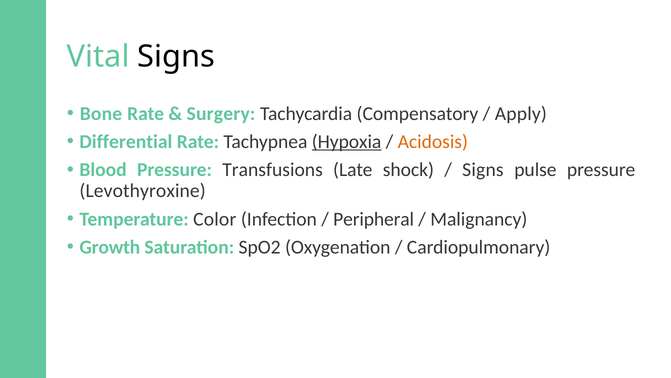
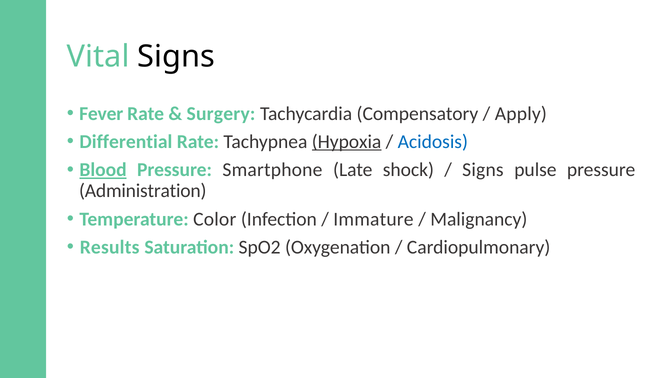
Bone: Bone -> Fever (101, 113)
Acidosis colour: orange -> blue (433, 142)
Blood underline: none -> present (103, 170)
Transfusions: Transfusions -> Smartphone (272, 170)
Levothyroxine: Levothyroxine -> Administration (143, 191)
Peripheral: Peripheral -> Immature (373, 219)
Growth: Growth -> Results (110, 247)
